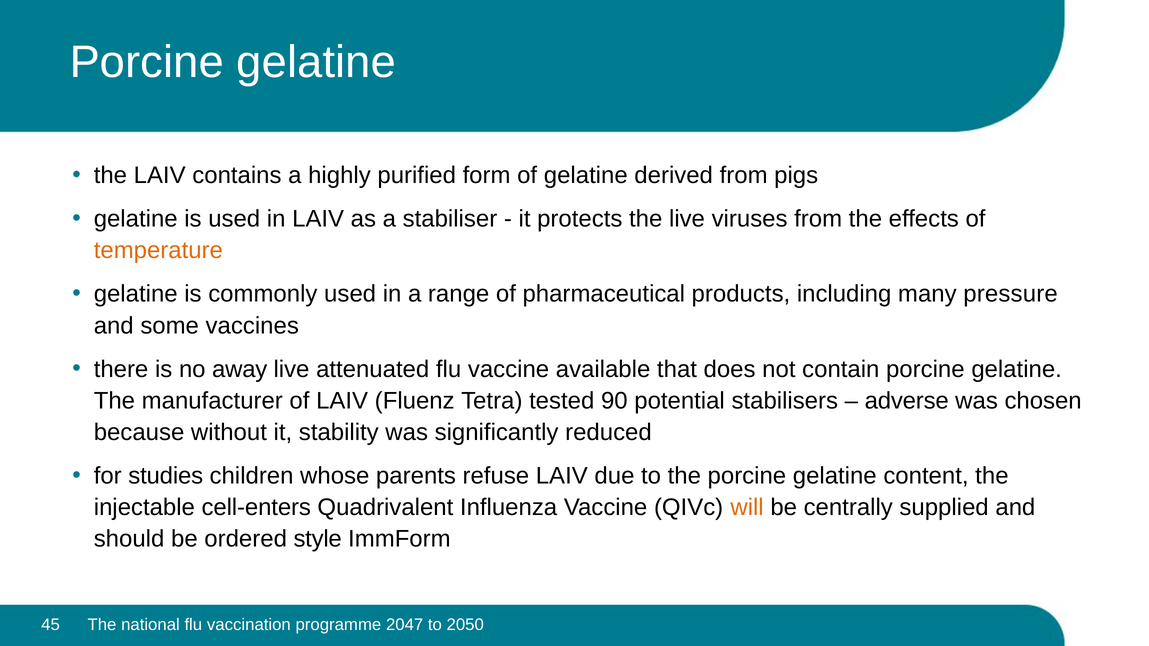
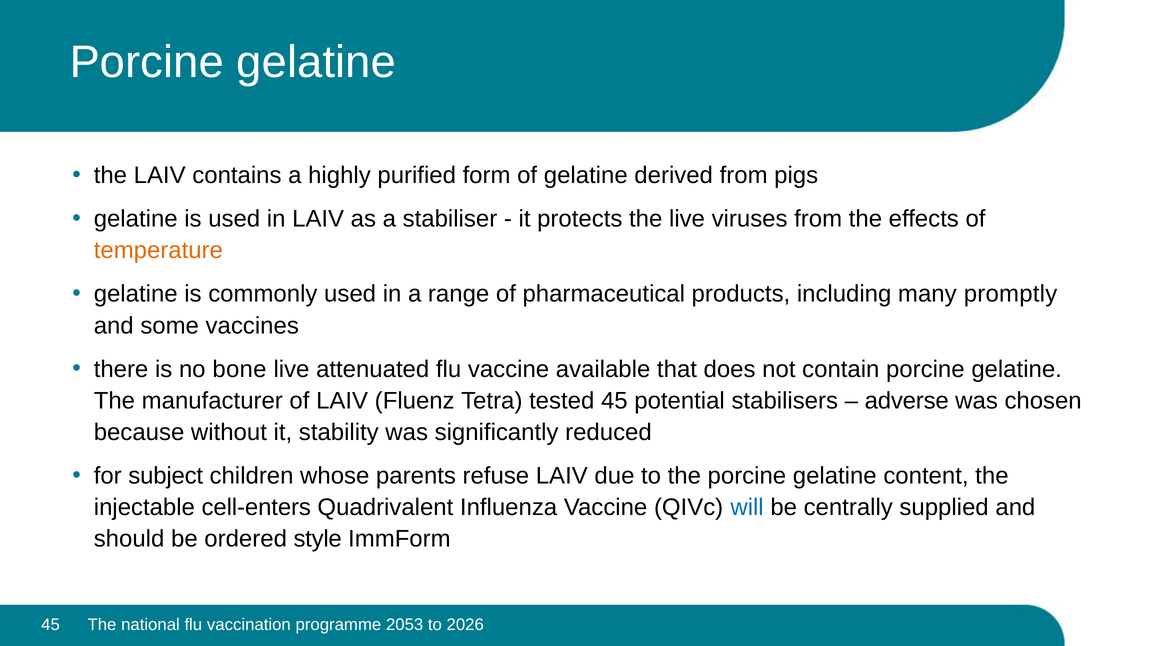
pressure: pressure -> promptly (1010, 294)
away: away -> bone (239, 369)
tested 90: 90 -> 45 (614, 401)
studies: studies -> subject (166, 476)
will colour: orange -> blue (747, 508)
2047: 2047 -> 2053 (405, 625)
2050: 2050 -> 2026 (465, 625)
